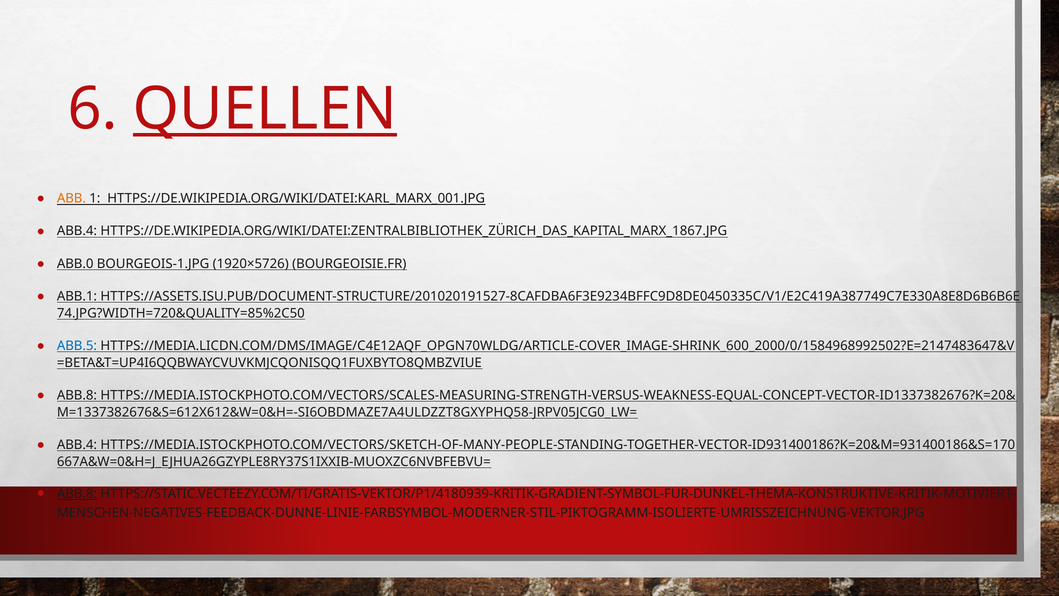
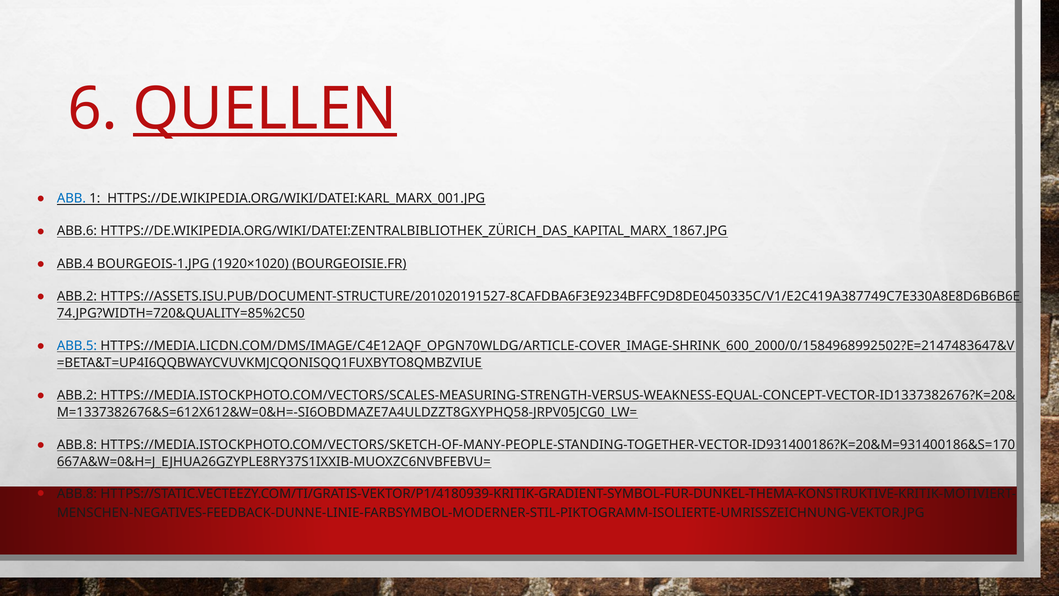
ABB colour: orange -> blue (71, 198)
ABB.4: ABB.4 -> ABB.6 (77, 231)
ABB.0: ABB.0 -> ABB.4 (75, 264)
1920×5726: 1920×5726 -> 1920×1020 (251, 264)
ABB.1: ABB.1 -> ABB.2 (77, 296)
ABB.8: ABB.8 -> ABB.2 (77, 395)
ABB.4: ABB.4 -> ABB.8 (77, 445)
ABB.8 underline: present -> none (77, 494)
